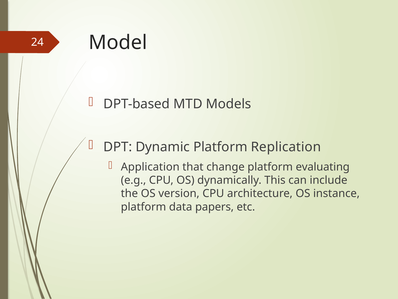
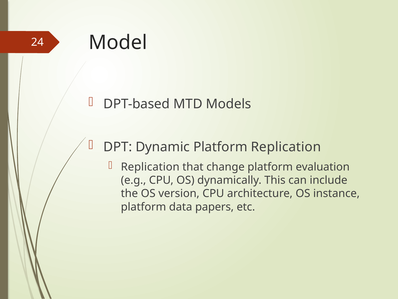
Application: Application -> Replication (150, 167)
evaluating: evaluating -> evaluation (323, 167)
